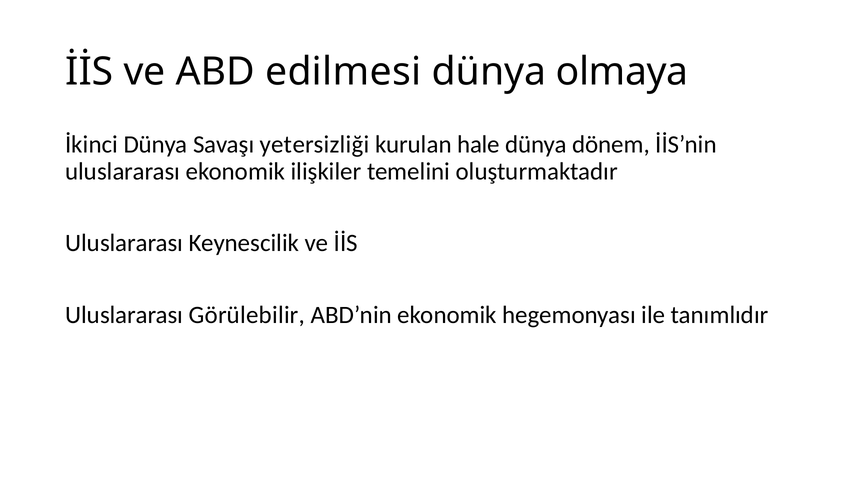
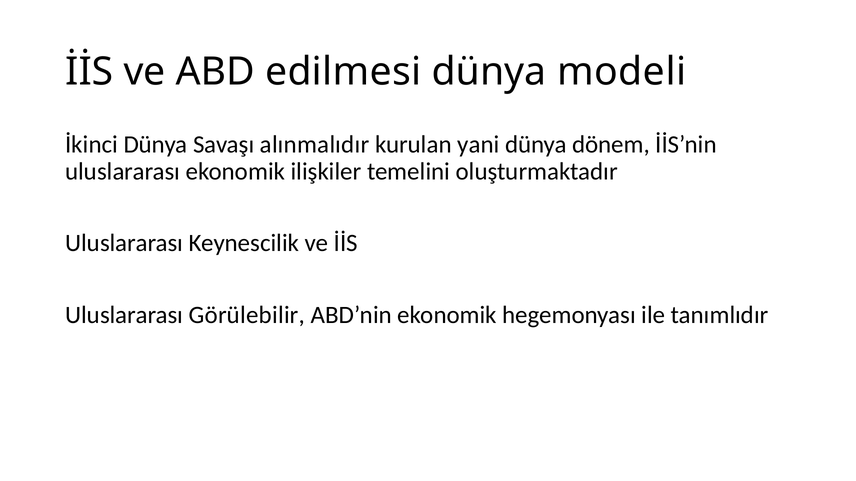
olmaya: olmaya -> modeli (622, 72)
yetersizliği: yetersizliği -> alınmalıdır (315, 145)
hale: hale -> yani (478, 145)
